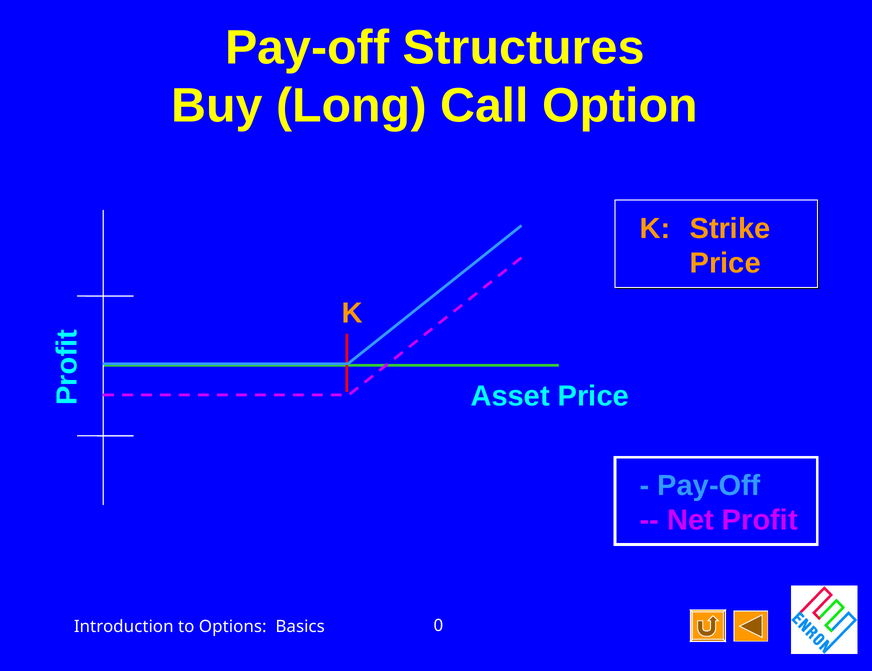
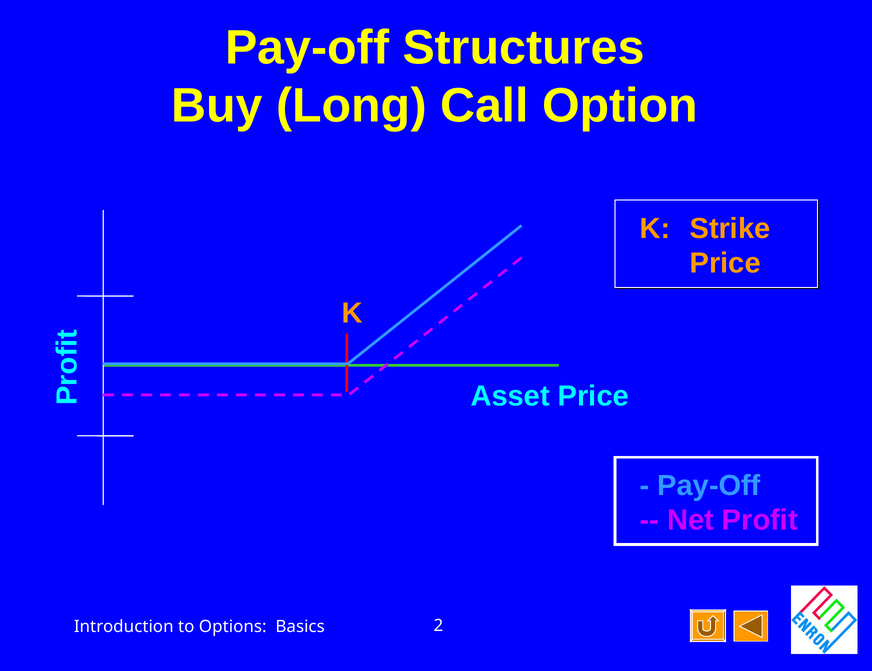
0: 0 -> 2 (438, 626)
